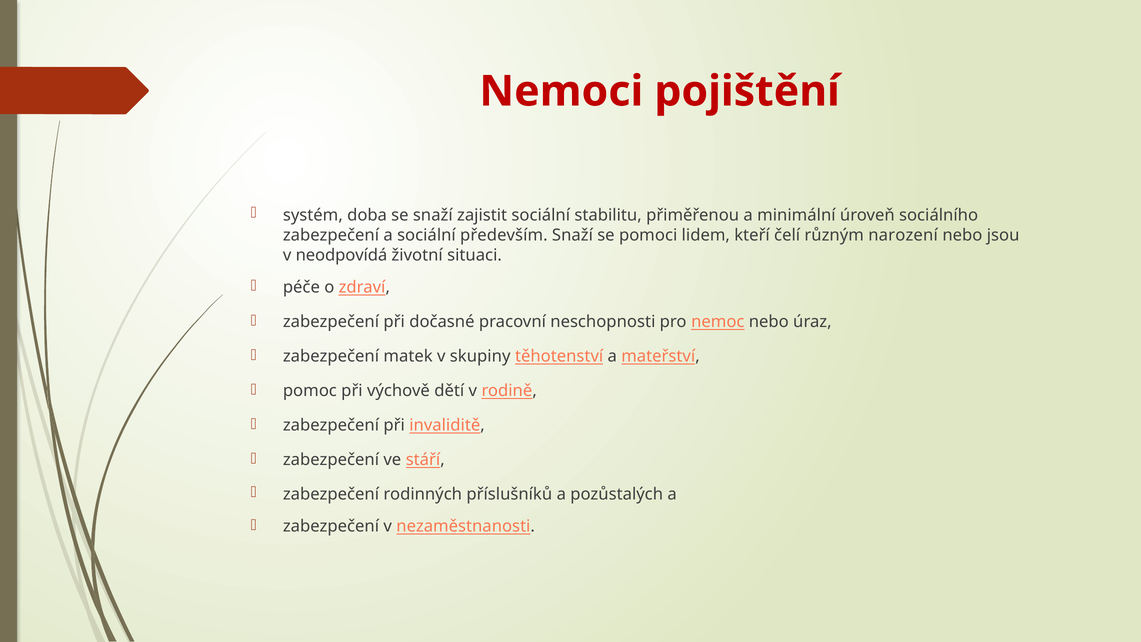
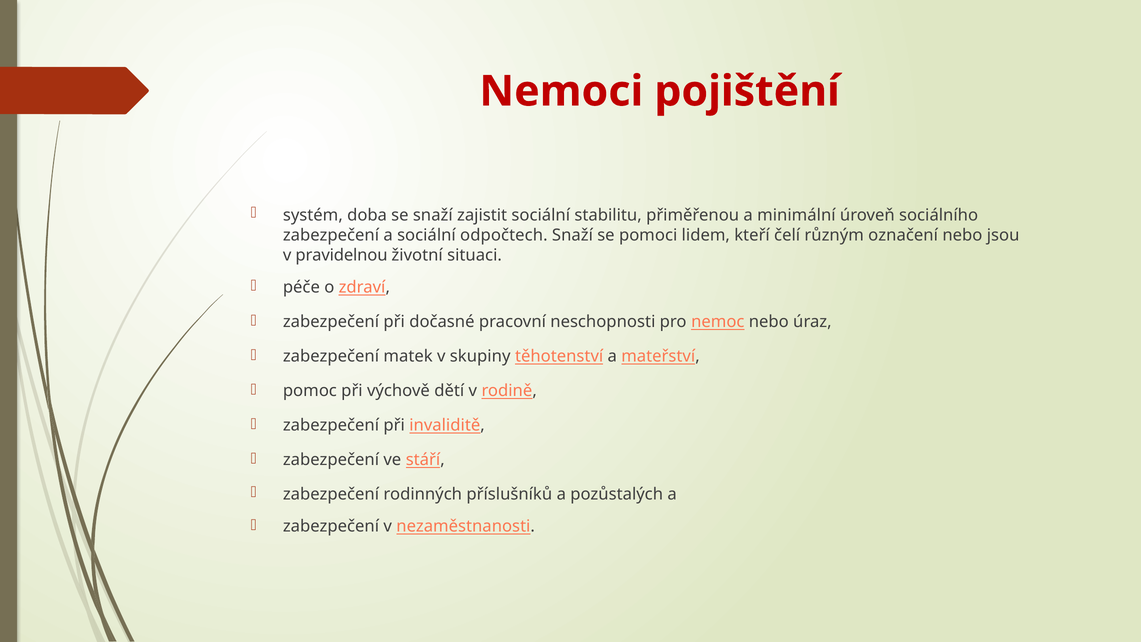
především: především -> odpočtech (504, 235)
narození: narození -> označení (903, 235)
neodpovídá: neodpovídá -> pravidelnou (341, 255)
